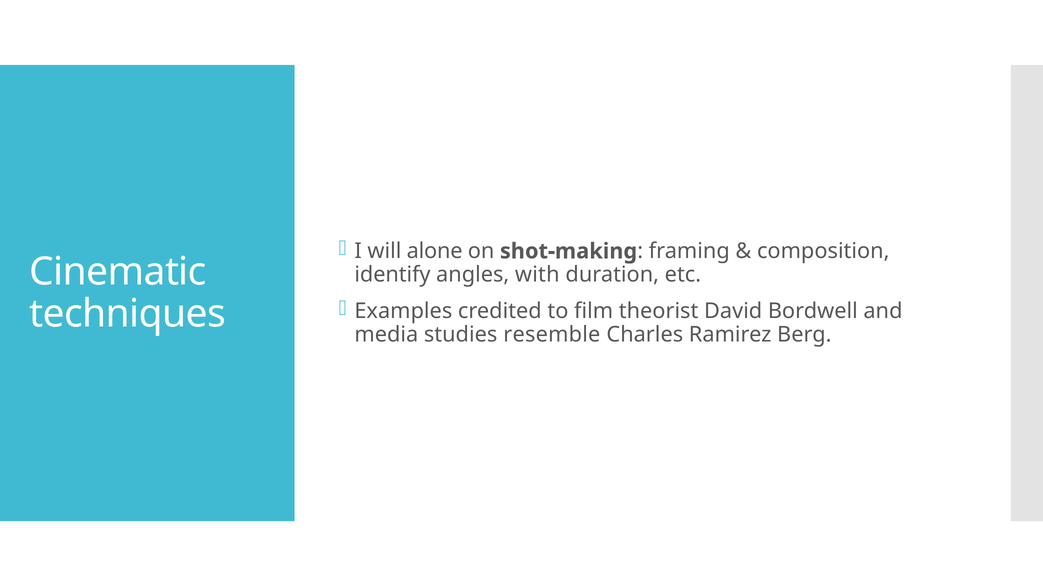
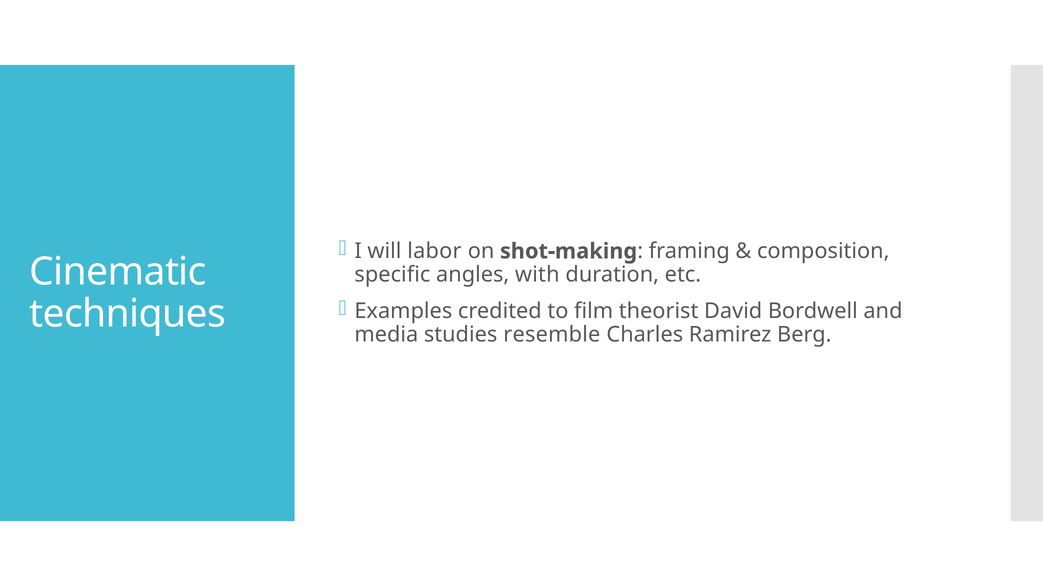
alone: alone -> labor (434, 251)
identify: identify -> specific (392, 275)
